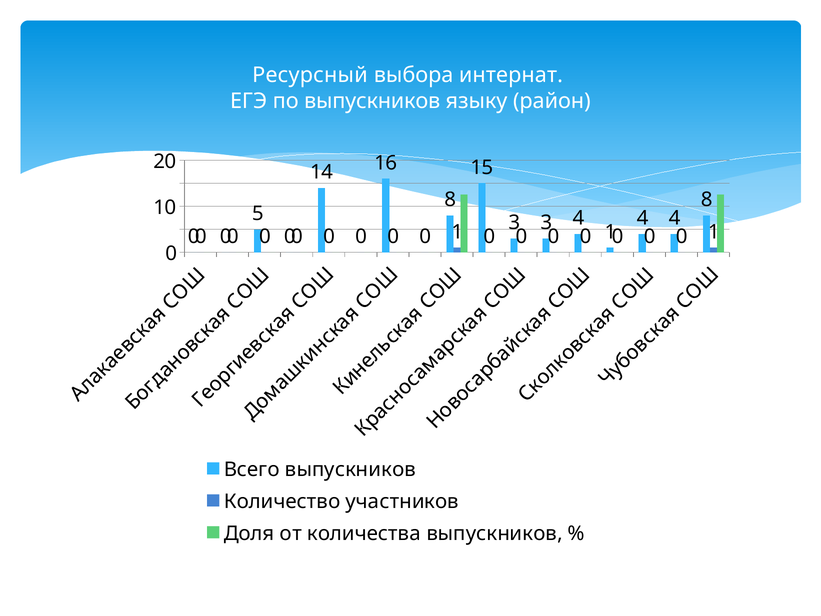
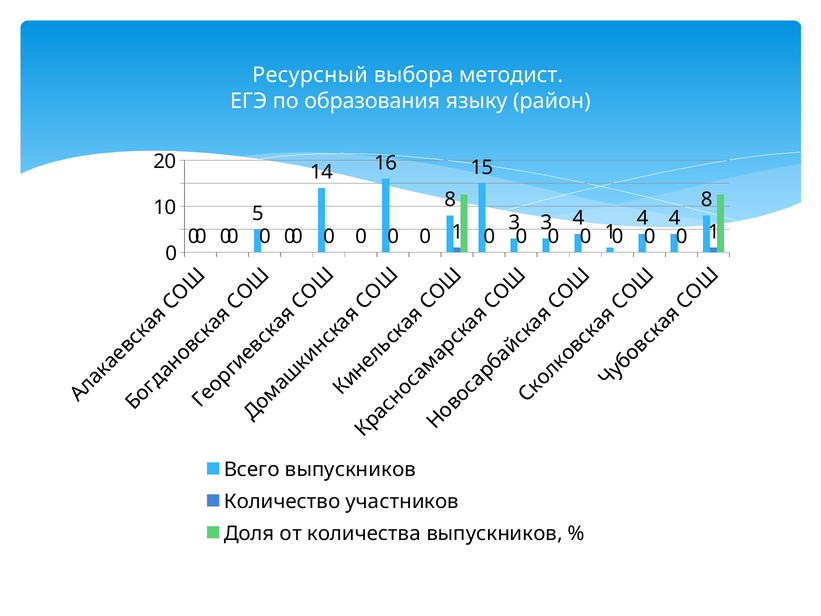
интернат: интернат -> методист (511, 75)
по выпускников: выпускников -> образования (372, 101)
